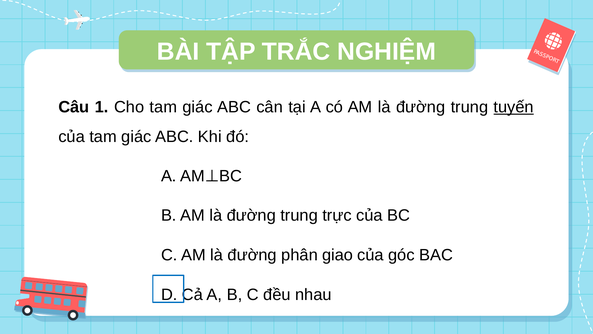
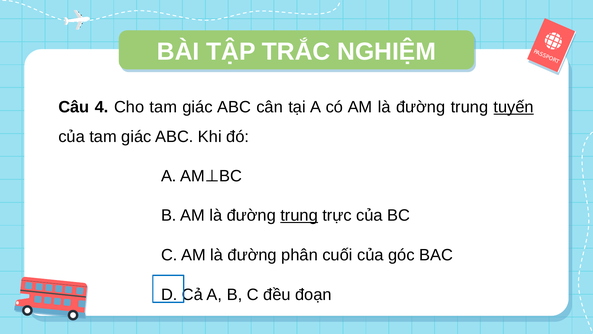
1: 1 -> 4 (102, 107)
trung underline: none -> present (299, 215)
giao: giao -> cuối (338, 255)
nhau: nhau -> đoạn (313, 294)
